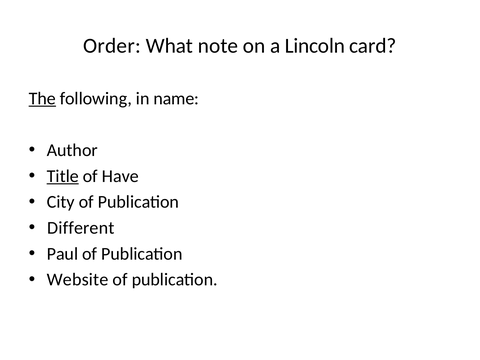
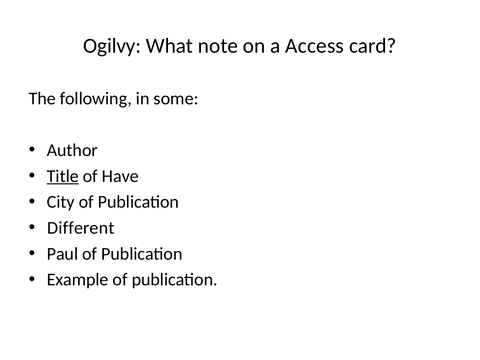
Order: Order -> Ogilvy (112, 46)
Lincoln: Lincoln -> Access (315, 46)
The underline: present -> none (42, 98)
name: name -> some (176, 98)
Website: Website -> Example (78, 280)
